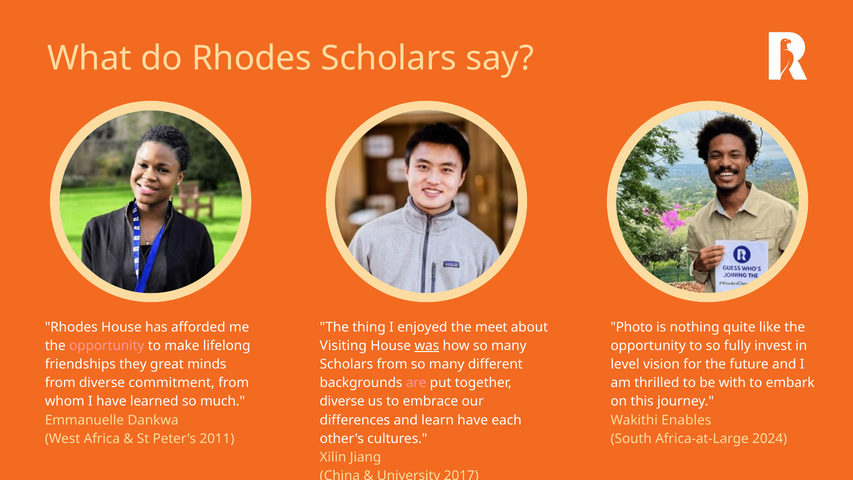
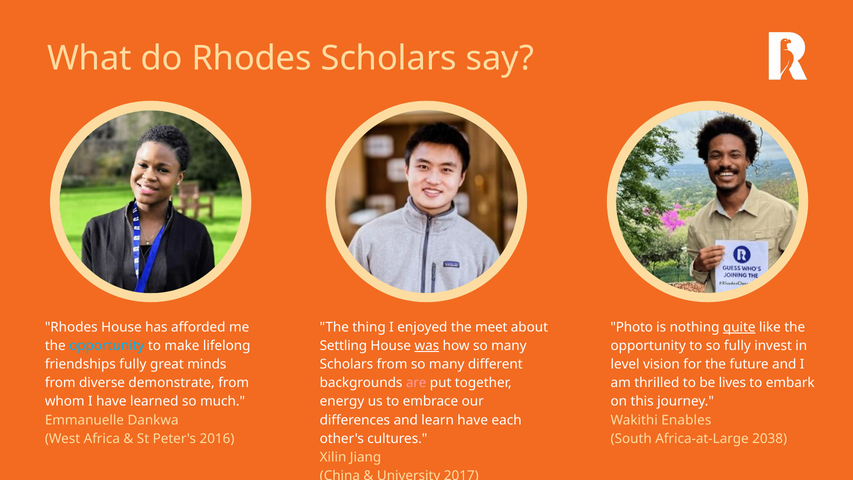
quite underline: none -> present (739, 327)
opportunity colour: pink -> light blue (107, 346)
Visiting: Visiting -> Settling (343, 346)
friendships they: they -> fully (133, 364)
commitment: commitment -> demonstrate (172, 383)
with: with -> lives (732, 383)
diverse: diverse -> energy (342, 401)
2011: 2011 -> 2016 (217, 439)
2024: 2024 -> 2038 (770, 439)
